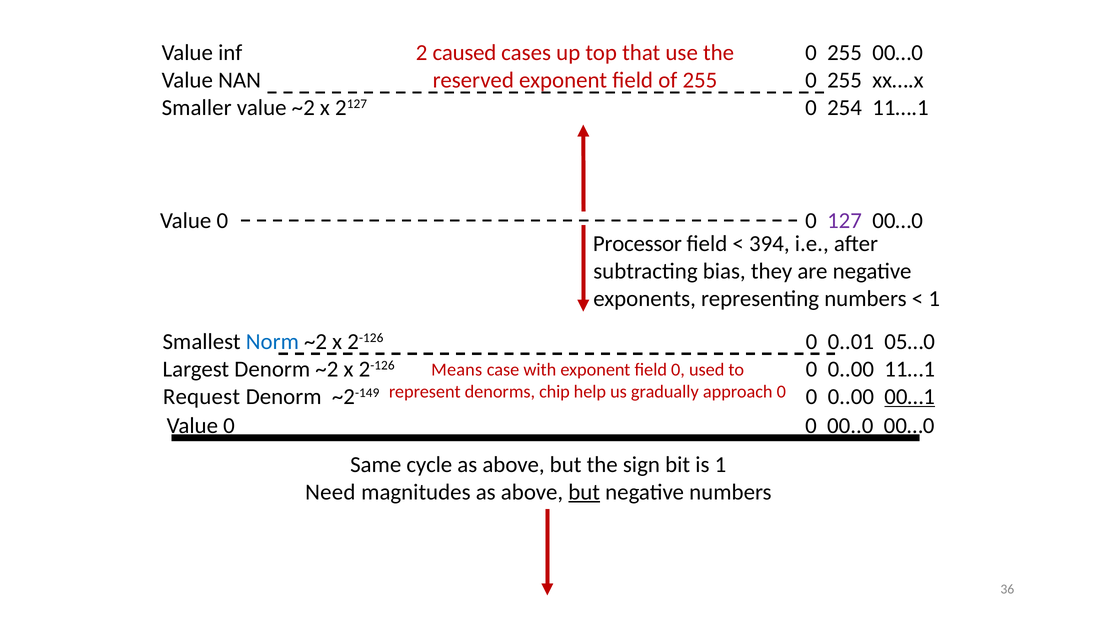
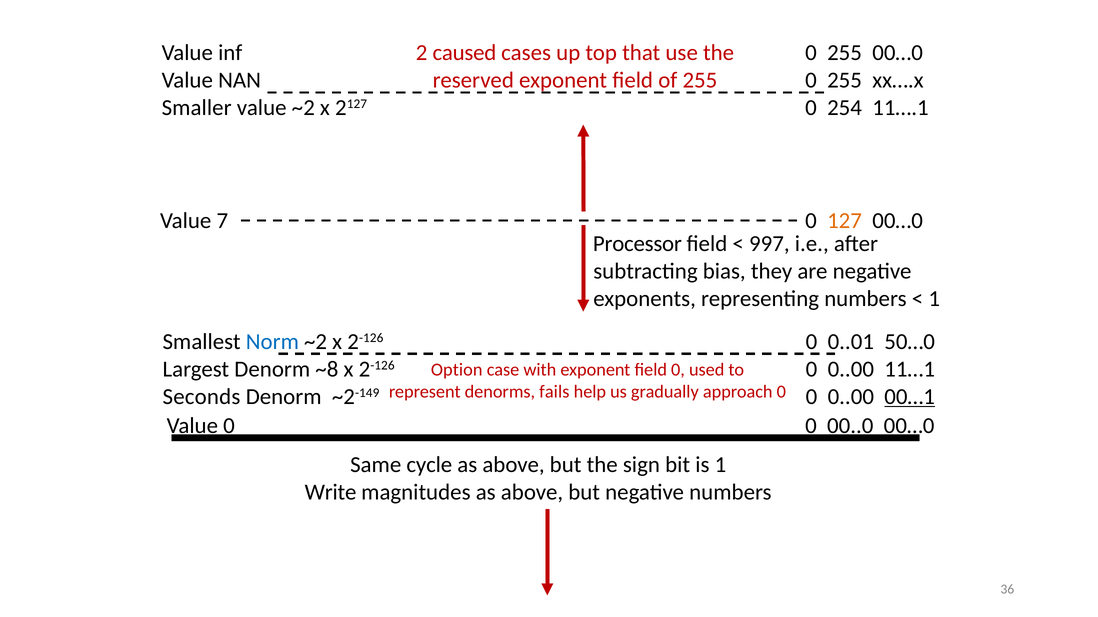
0: 0 -> 7 (222, 221)
127 colour: purple -> orange (845, 221)
394: 394 -> 997 (769, 244)
05…0: 05…0 -> 50…0 (910, 342)
Denorm ~2: ~2 -> ~8 (327, 370)
Means: Means -> Option (457, 370)
chip: chip -> fails (554, 392)
Request: Request -> Seconds (201, 397)
Need: Need -> Write (331, 493)
but underline: present -> none (584, 493)
